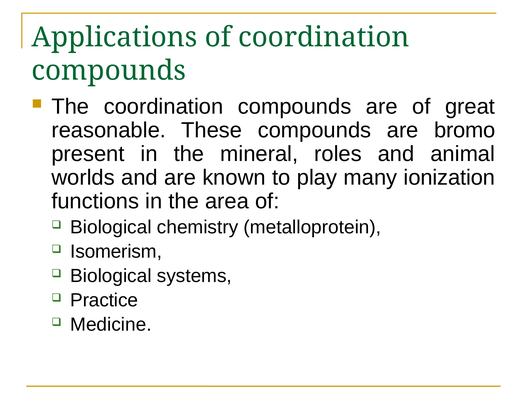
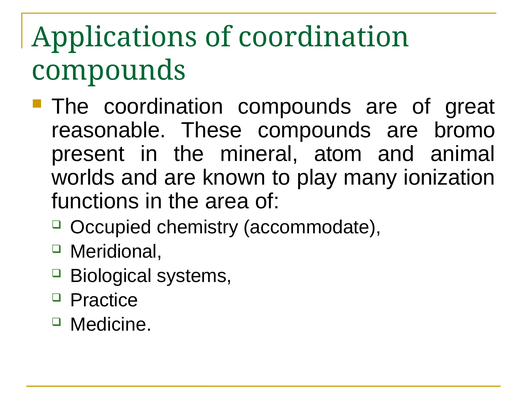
roles: roles -> atom (338, 154)
Biological: Biological -> Occupied (111, 227)
metalloprotein: metalloprotein -> accommodate (312, 227)
Isomerism: Isomerism -> Meridional (116, 252)
